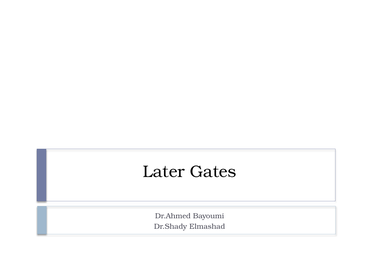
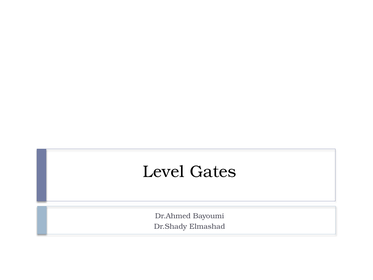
Later: Later -> Level (164, 171)
